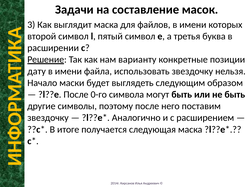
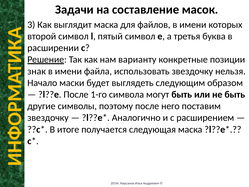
дату: дату -> знак (37, 71)
0-го: 0-го -> 1-го (99, 94)
